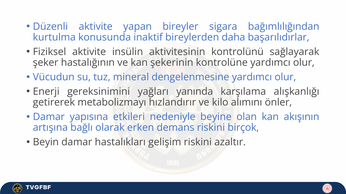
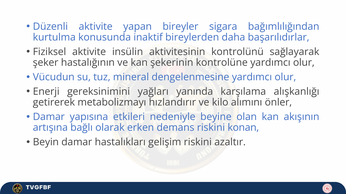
birçok: birçok -> konan (243, 128)
